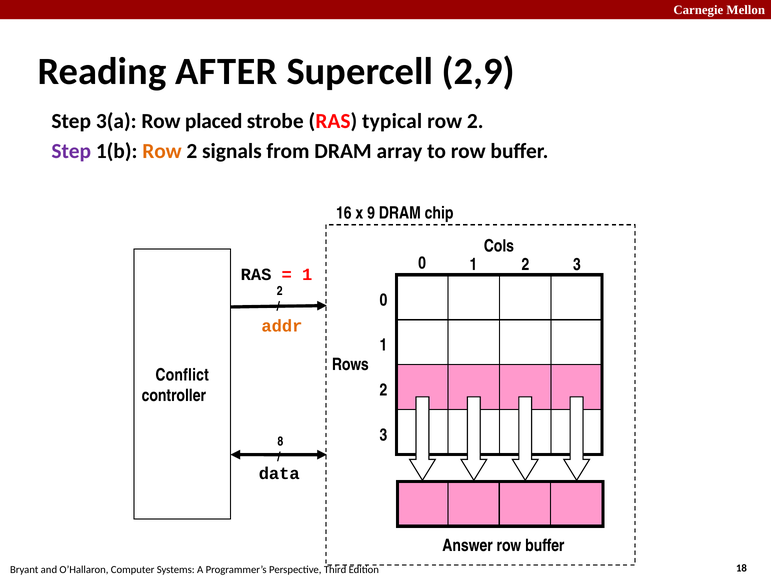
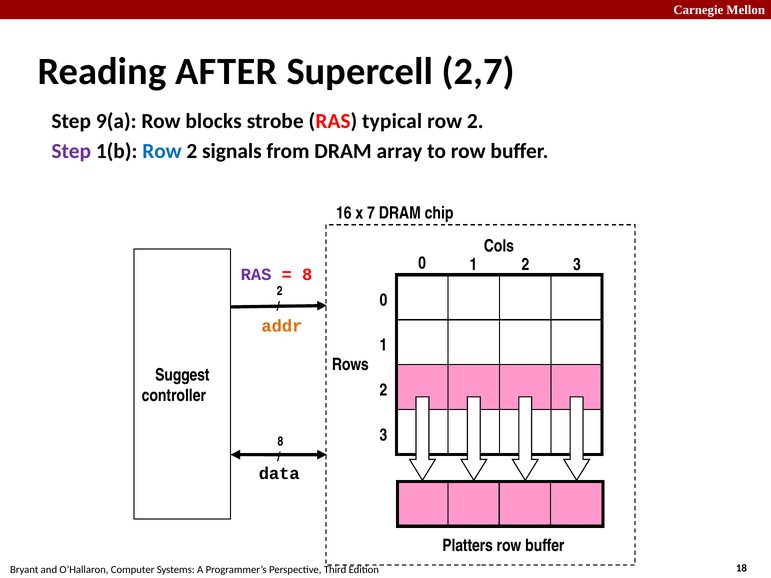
2,9: 2,9 -> 2,7 (478, 72)
3(a: 3(a -> 9(a (116, 121)
placed: placed -> blocks (214, 121)
Row colour: orange -> blue (162, 151)
9: 9 -> 7 (371, 213)
RAS colour: black -> purple (256, 275)
1: 1 -> 8 (307, 275)
Conflict: Conflict -> Suggest (182, 375)
Answer: Answer -> Platters (468, 546)
